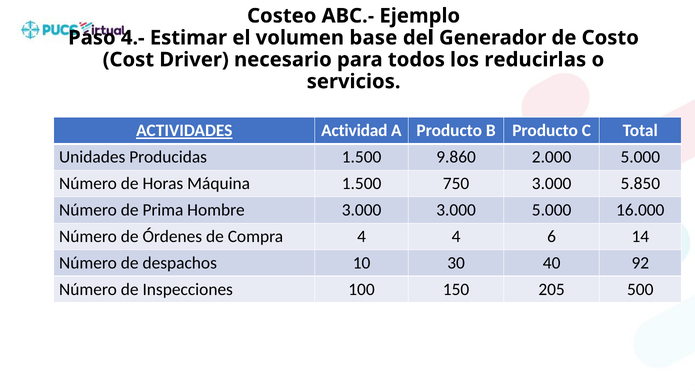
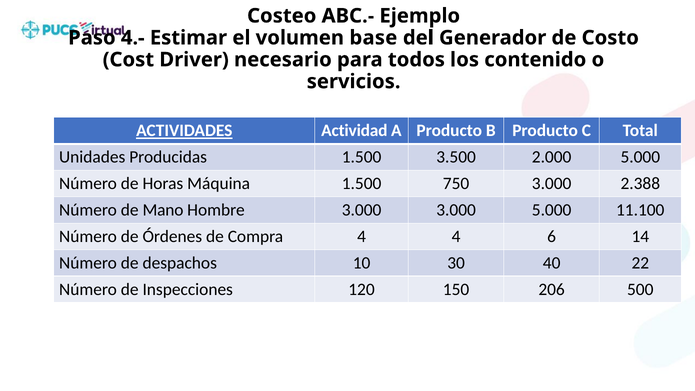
reducirlas: reducirlas -> contenido (535, 60)
9.860: 9.860 -> 3.500 (456, 157)
5.850: 5.850 -> 2.388 (640, 184)
Prima: Prima -> Mano (163, 210)
16.000: 16.000 -> 11.100 (640, 210)
92: 92 -> 22 (640, 263)
100: 100 -> 120 (362, 289)
205: 205 -> 206 (552, 289)
